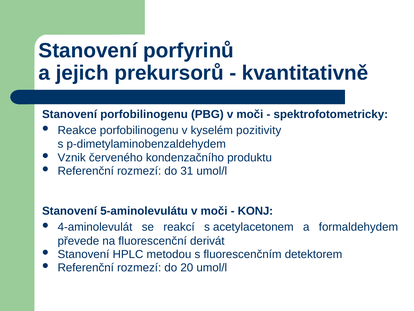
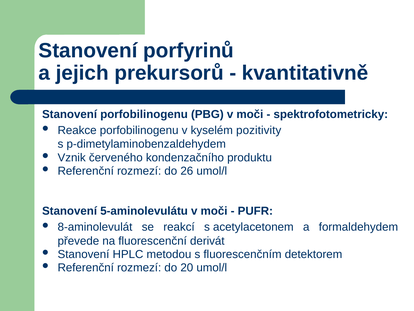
31: 31 -> 26 (187, 171)
KONJ: KONJ -> PUFR (255, 211)
4-aminolevulát: 4-aminolevulát -> 8-aminolevulát (95, 227)
